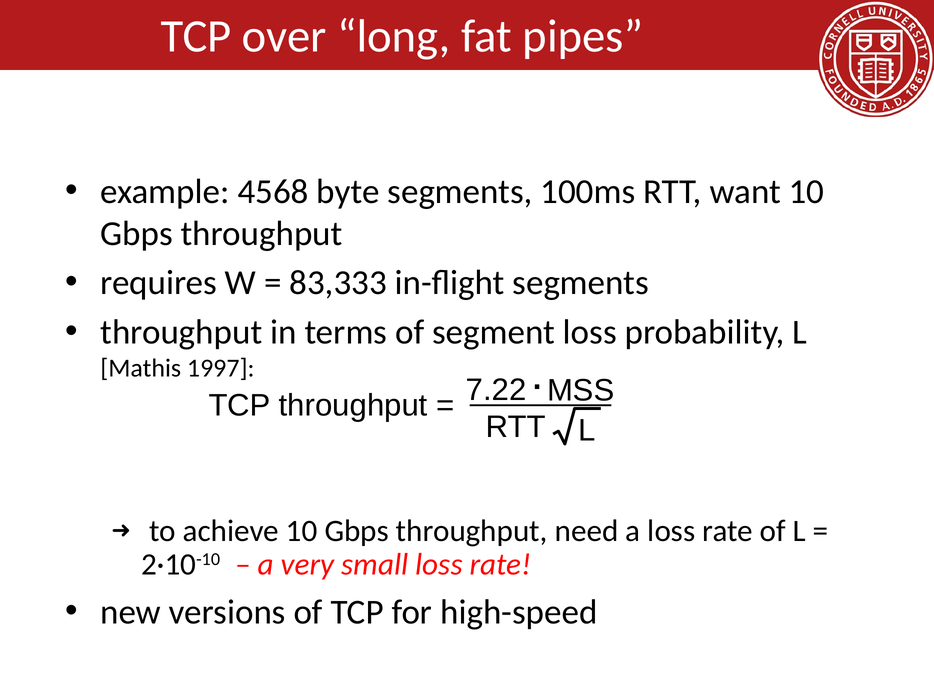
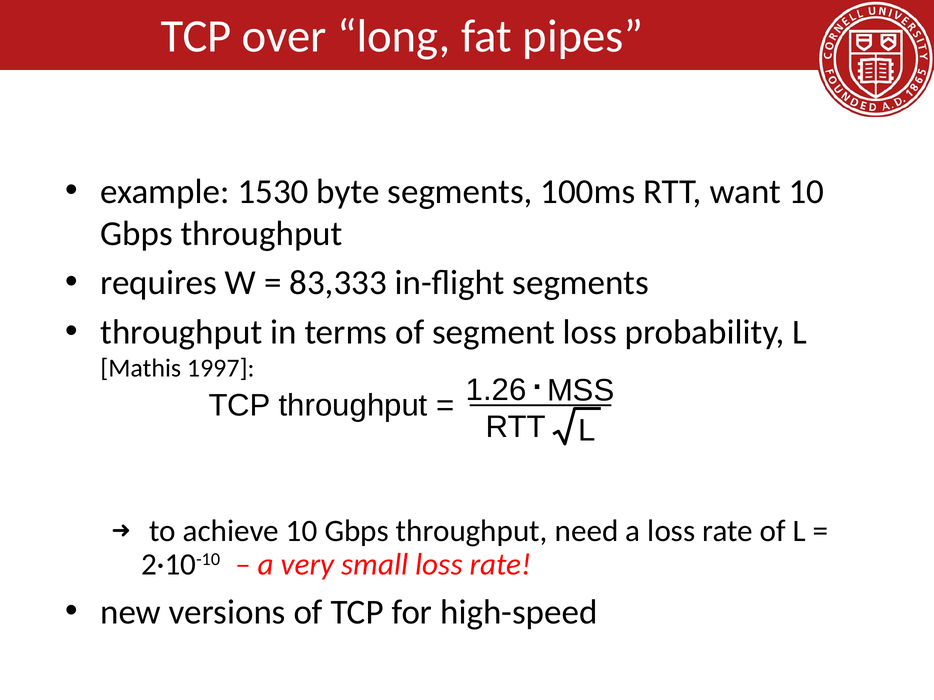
4568: 4568 -> 1530 (273, 192)
7.22: 7.22 -> 1.26 (496, 390)
